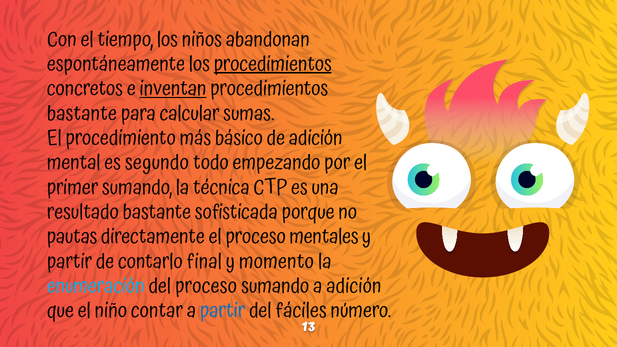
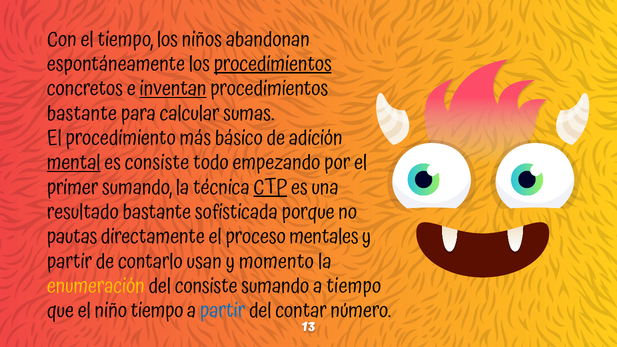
mental underline: none -> present (74, 163)
es segundo: segundo -> consiste (157, 163)
CTP underline: none -> present (270, 187)
final: final -> usan (204, 261)
enumeración colour: light blue -> yellow (96, 286)
del proceso: proceso -> consiste (206, 286)
a adición: adición -> tiempo (354, 286)
niño contar: contar -> tiempo (157, 311)
fáciles: fáciles -> contar (301, 311)
